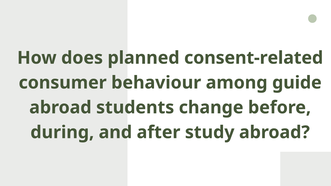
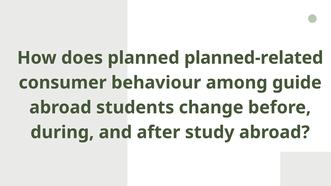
consent-related: consent-related -> planned-related (254, 58)
